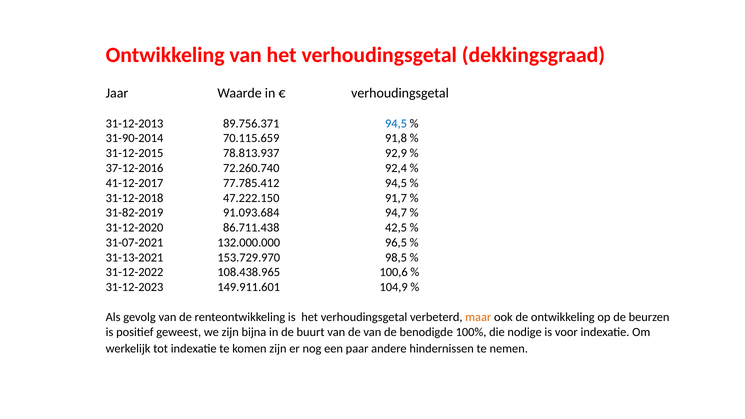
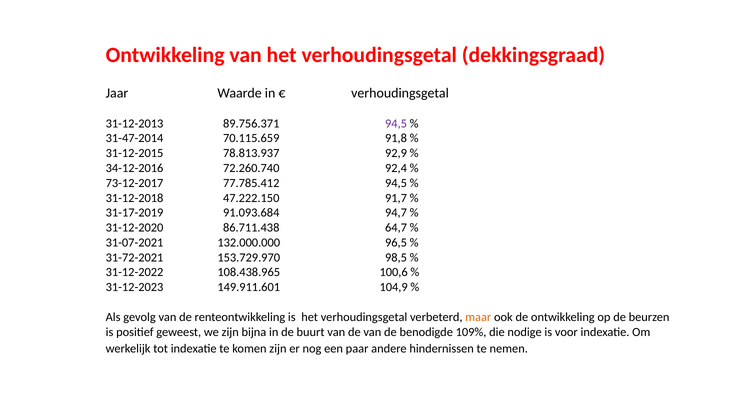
94,5 colour: blue -> purple (396, 124)
31-90-2014: 31-90-2014 -> 31-47-2014 (135, 138)
37-12-2016: 37-12-2016 -> 34-12-2016 (135, 168)
41-12-2017: 41-12-2017 -> 73-12-2017 (135, 183)
31-82-2019: 31-82-2019 -> 31-17-2019 (135, 213)
42,5: 42,5 -> 64,7 (396, 228)
31-13-2021: 31-13-2021 -> 31-72-2021 (135, 258)
100%: 100% -> 109% (471, 332)
